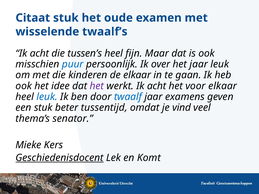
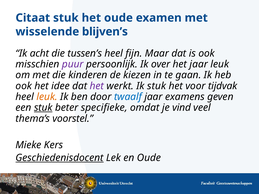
twaalf’s: twaalf’s -> blijven’s (105, 32)
puur colour: blue -> purple (73, 64)
de elkaar: elkaar -> kiezen (137, 75)
werkt Ik acht: acht -> stuk (157, 86)
voor elkaar: elkaar -> tijdvak (223, 86)
leuk colour: blue -> orange (47, 97)
stuk underline: none -> present (43, 108)
tussentijd: tussentijd -> specifieke (104, 108)
senator: senator -> voorstel (73, 119)
en Komt: Komt -> Oude (149, 158)
